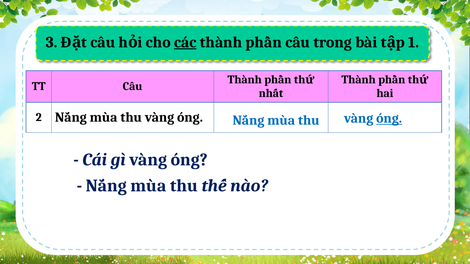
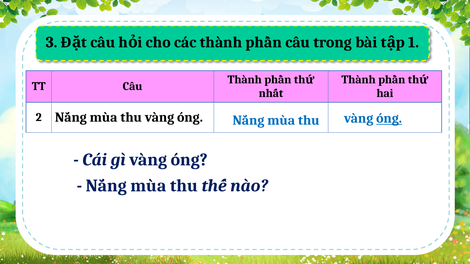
các underline: present -> none (185, 42)
